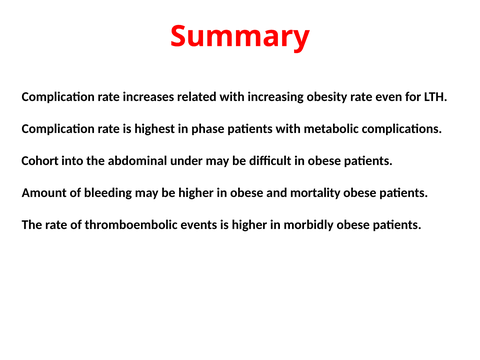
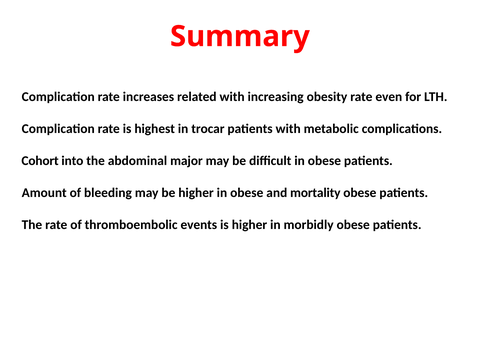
phase: phase -> trocar (208, 129)
under: under -> major (186, 161)
